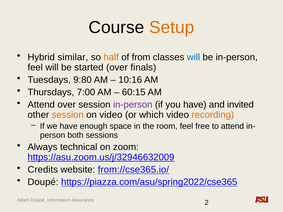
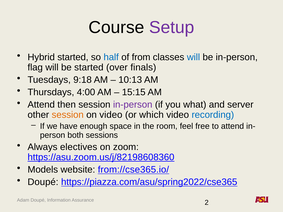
Setup colour: orange -> purple (172, 27)
Hybrid similar: similar -> started (73, 57)
half colour: orange -> blue (111, 57)
feel: feel -> flag (35, 67)
9:80: 9:80 -> 9:18 (83, 80)
10:16: 10:16 -> 10:13 (130, 80)
7:00: 7:00 -> 4:00 (86, 92)
60:15: 60:15 -> 15:15 (134, 92)
Attend over: over -> then (67, 105)
you have: have -> what (195, 105)
invited: invited -> server (240, 105)
recording colour: orange -> blue (213, 115)
technical: technical -> electives (79, 147)
https://asu.zoom.us/j/32946632009: https://asu.zoom.us/j/32946632009 -> https://asu.zoom.us/j/82198608360 (101, 157)
Credits: Credits -> Models (43, 170)
